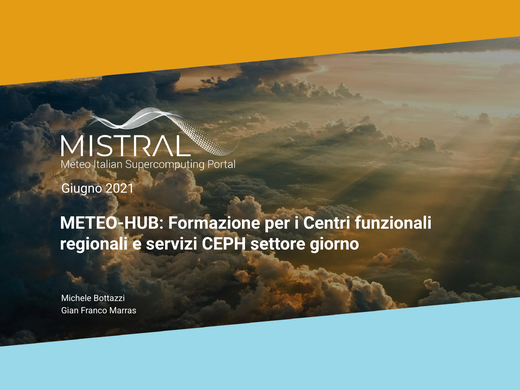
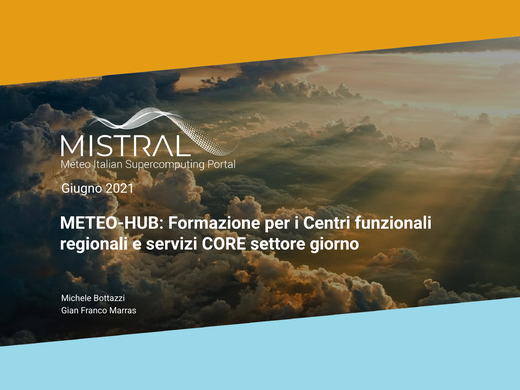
CEPH: CEPH -> CORE (224, 244)
